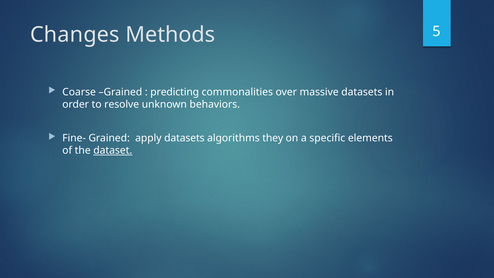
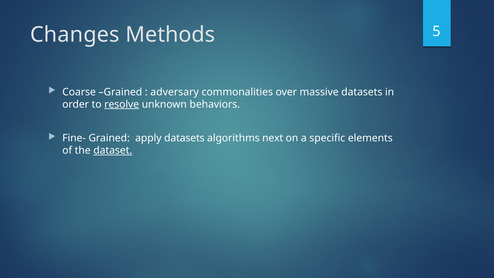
predicting: predicting -> adversary (175, 92)
resolve underline: none -> present (122, 104)
they: they -> next (273, 138)
